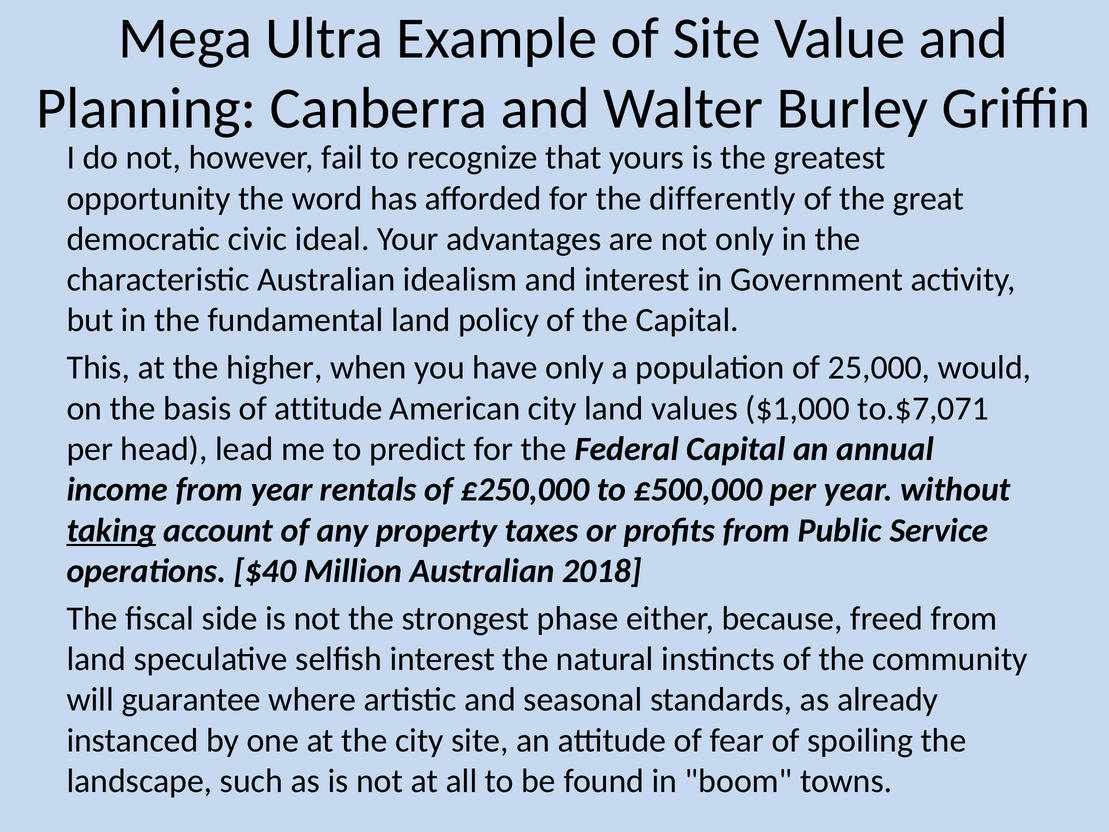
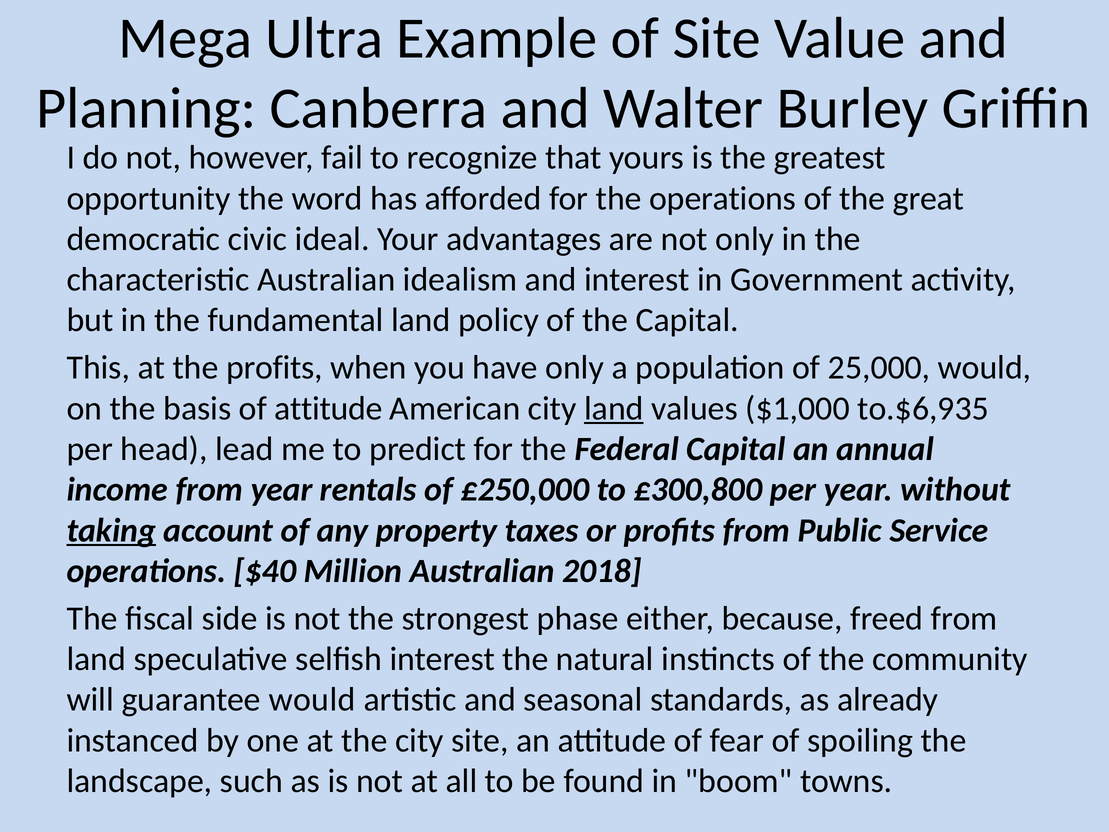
the differently: differently -> operations (723, 198)
the higher: higher -> profits (275, 368)
land underline: none -> present (614, 408)
to.$7,071: to.$7,071 -> to.$6,935 (923, 408)
£500,000: £500,000 -> £300,800 (698, 490)
guarantee where: where -> would (312, 700)
